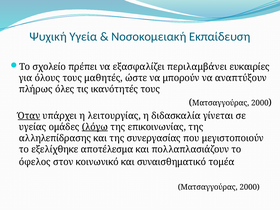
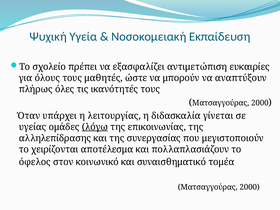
περιλαμβάνει: περιλαμβάνει -> αντιμετώπιση (197, 67)
Όταν underline: present -> none (29, 116)
εξελίχθηκε: εξελίχθηκε -> χειρίζονται (55, 149)
